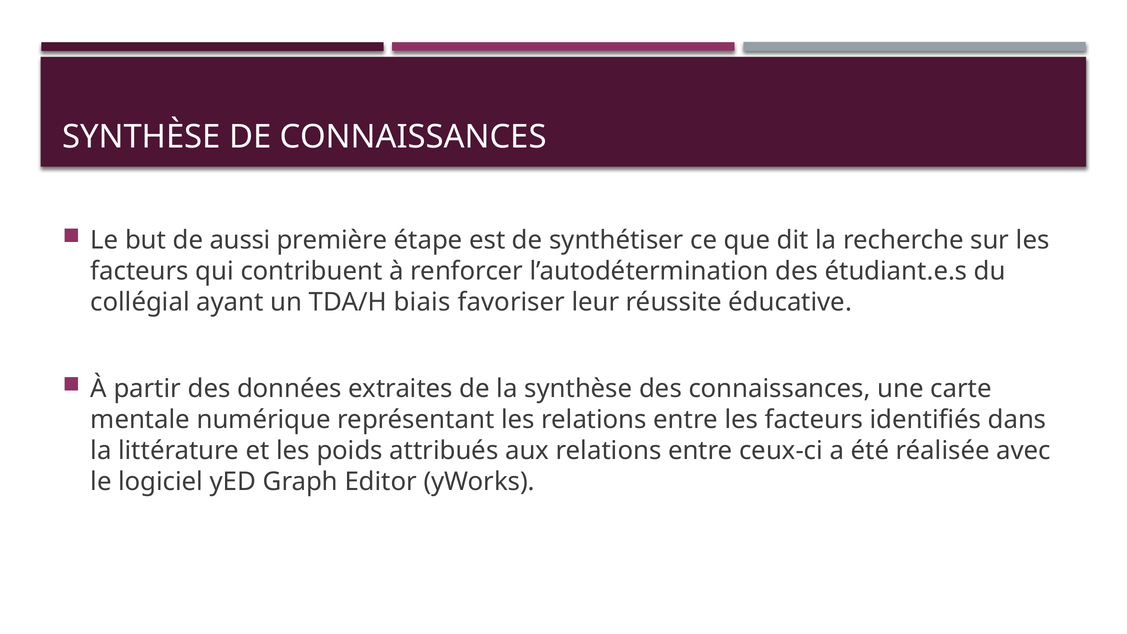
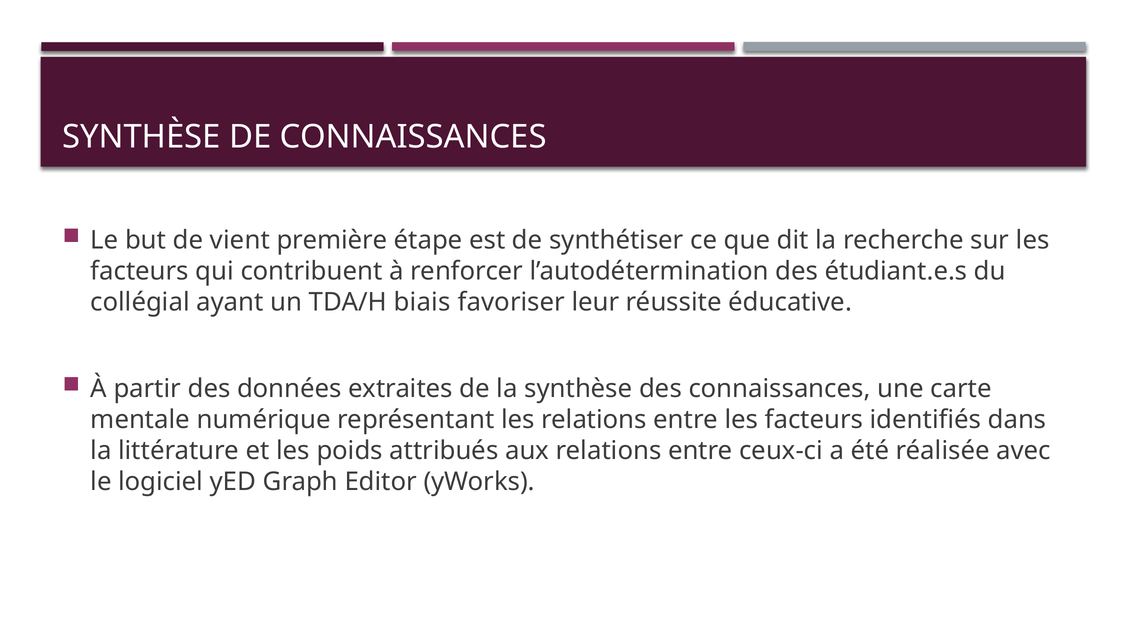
aussi: aussi -> vient (240, 240)
